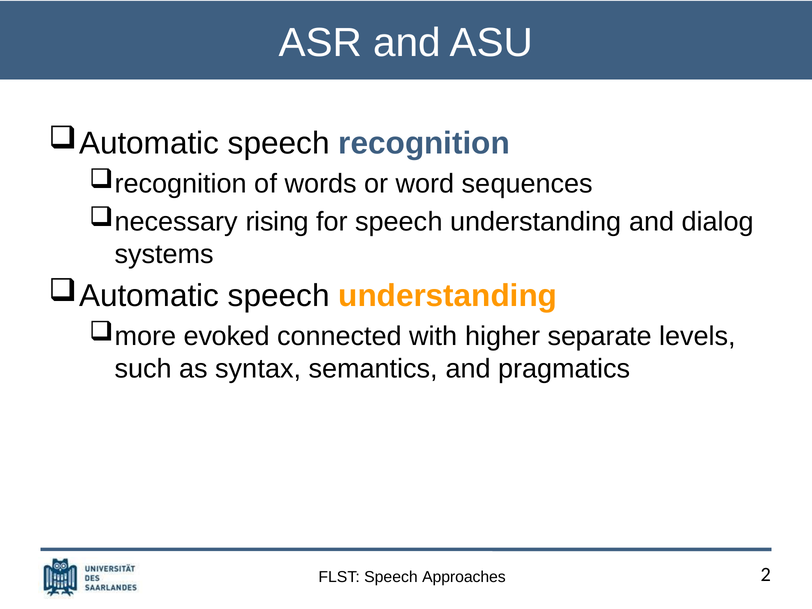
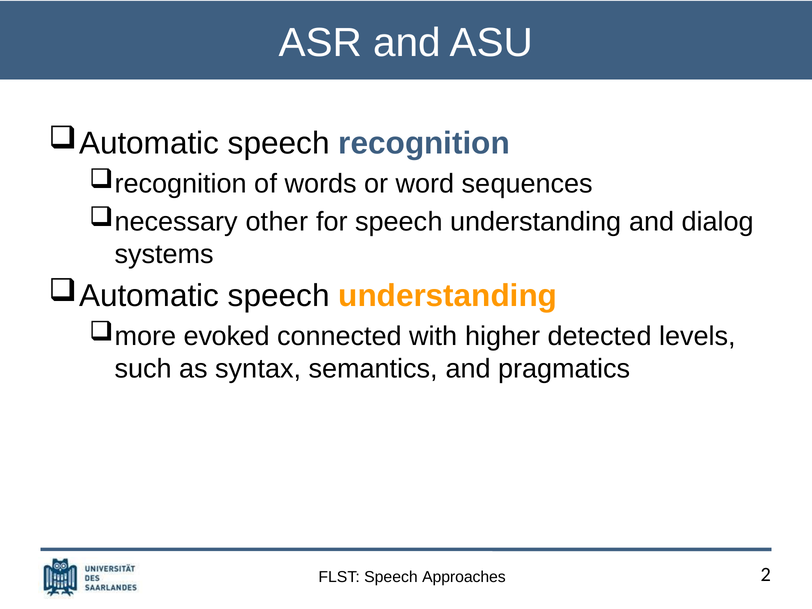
rising: rising -> other (277, 222)
separate: separate -> detected (600, 336)
